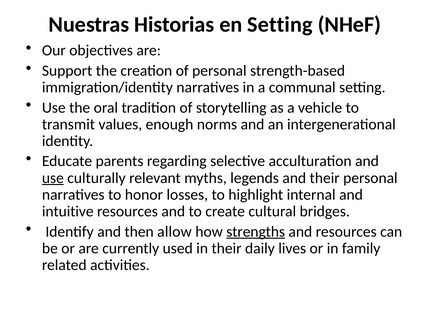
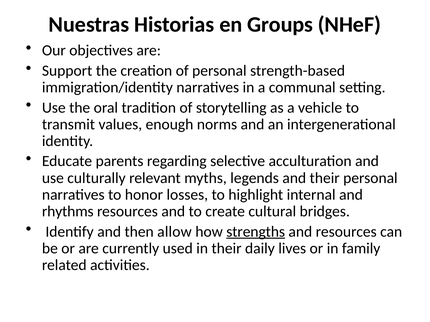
en Setting: Setting -> Groups (280, 25)
use underline: present -> none (53, 178)
intuitive: intuitive -> rhythms (68, 212)
